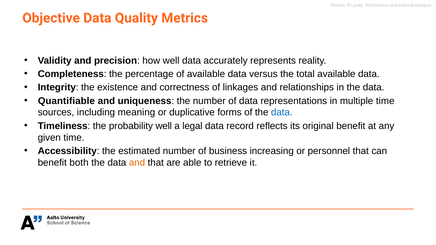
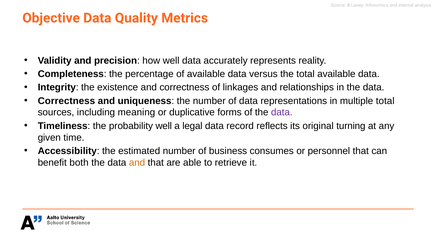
Quantifiable: Quantifiable -> Correctness (66, 101)
multiple time: time -> total (385, 101)
data colour: blue -> purple (282, 113)
original benefit: benefit -> turning (351, 126)
increasing: increasing -> consumes (272, 151)
